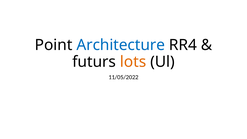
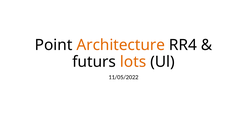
Architecture colour: blue -> orange (121, 45)
